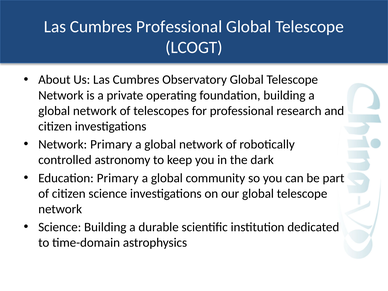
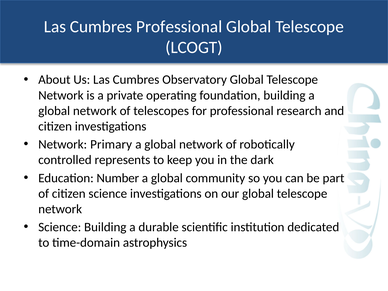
astronomy: astronomy -> represents (122, 160)
Education Primary: Primary -> Number (118, 178)
